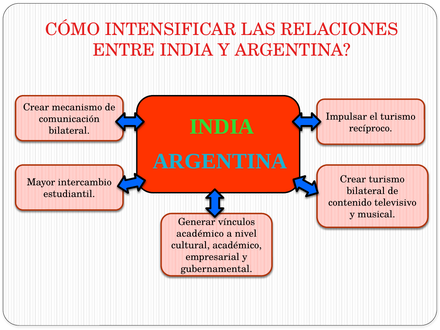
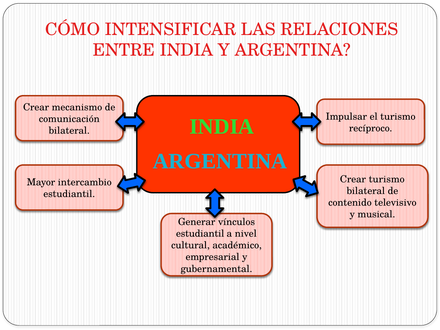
académico: académico -> estudiantil (200, 234)
